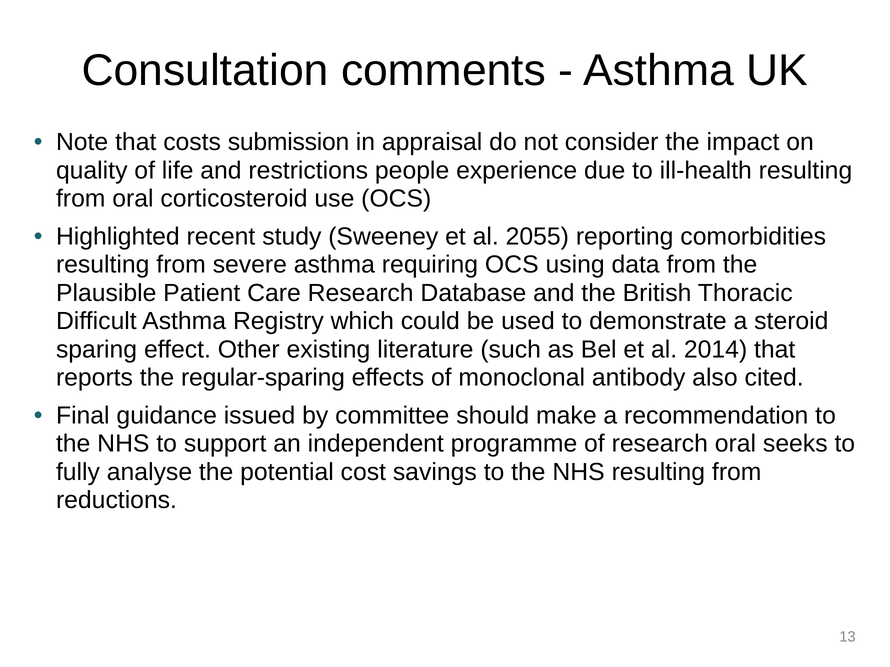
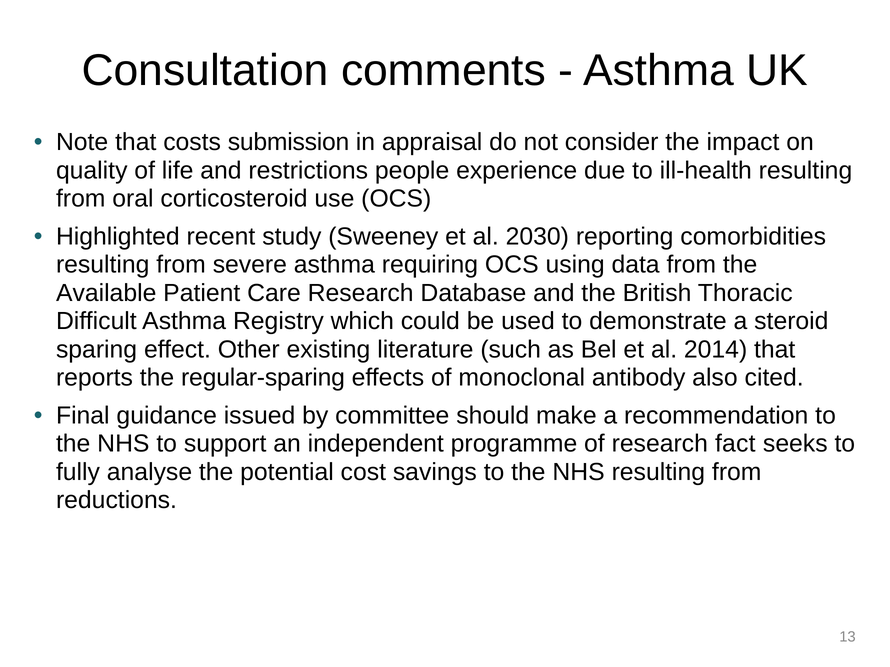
2055: 2055 -> 2030 (537, 237)
Plausible: Plausible -> Available (106, 293)
research oral: oral -> fact (735, 444)
